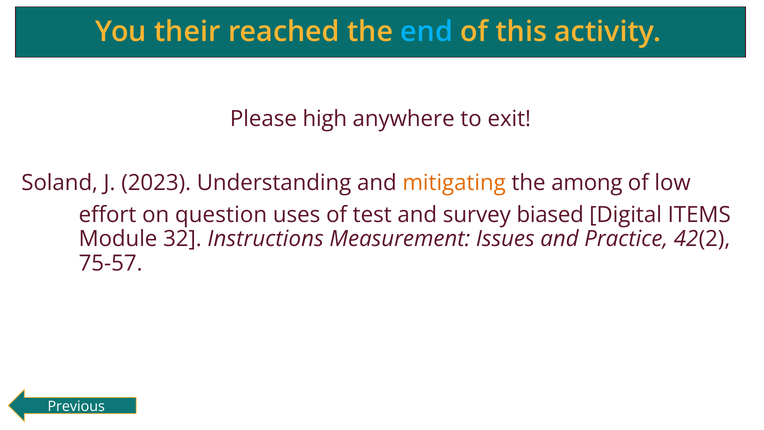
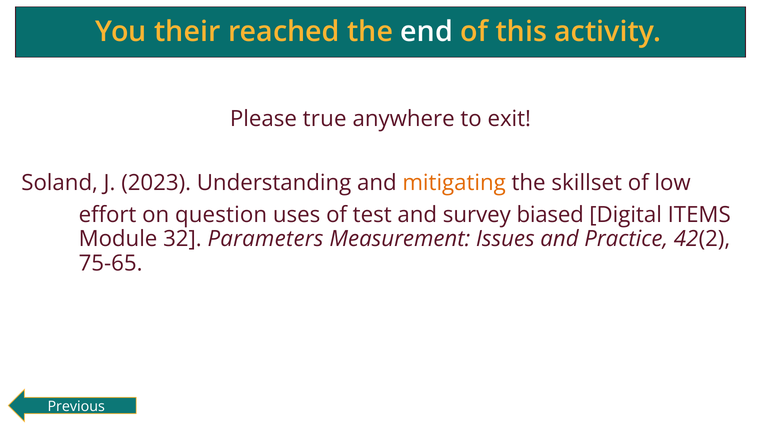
end colour: light blue -> white (427, 32)
high: high -> true (325, 119)
among: among -> skillset (587, 183)
Instructions: Instructions -> Parameters (265, 239)
75-57: 75-57 -> 75-65 (111, 263)
